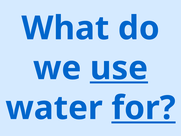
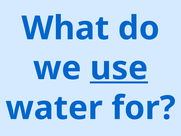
for underline: present -> none (143, 108)
